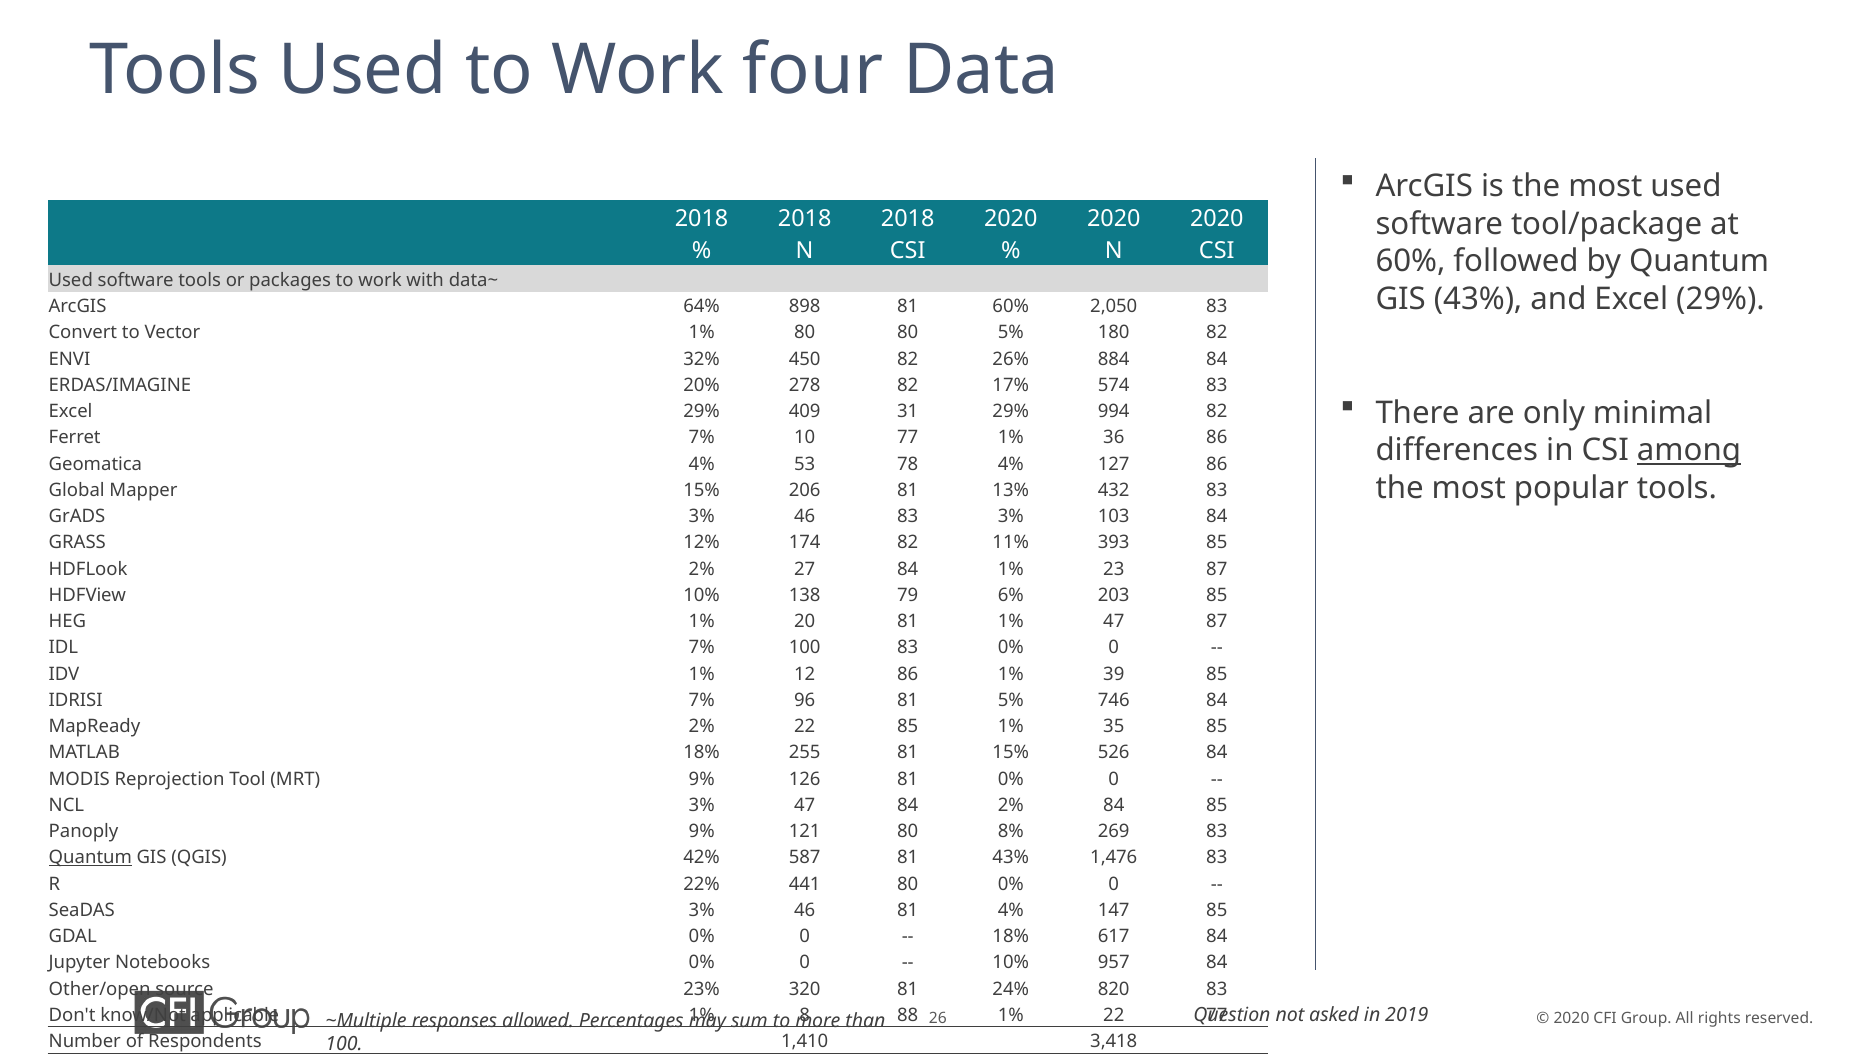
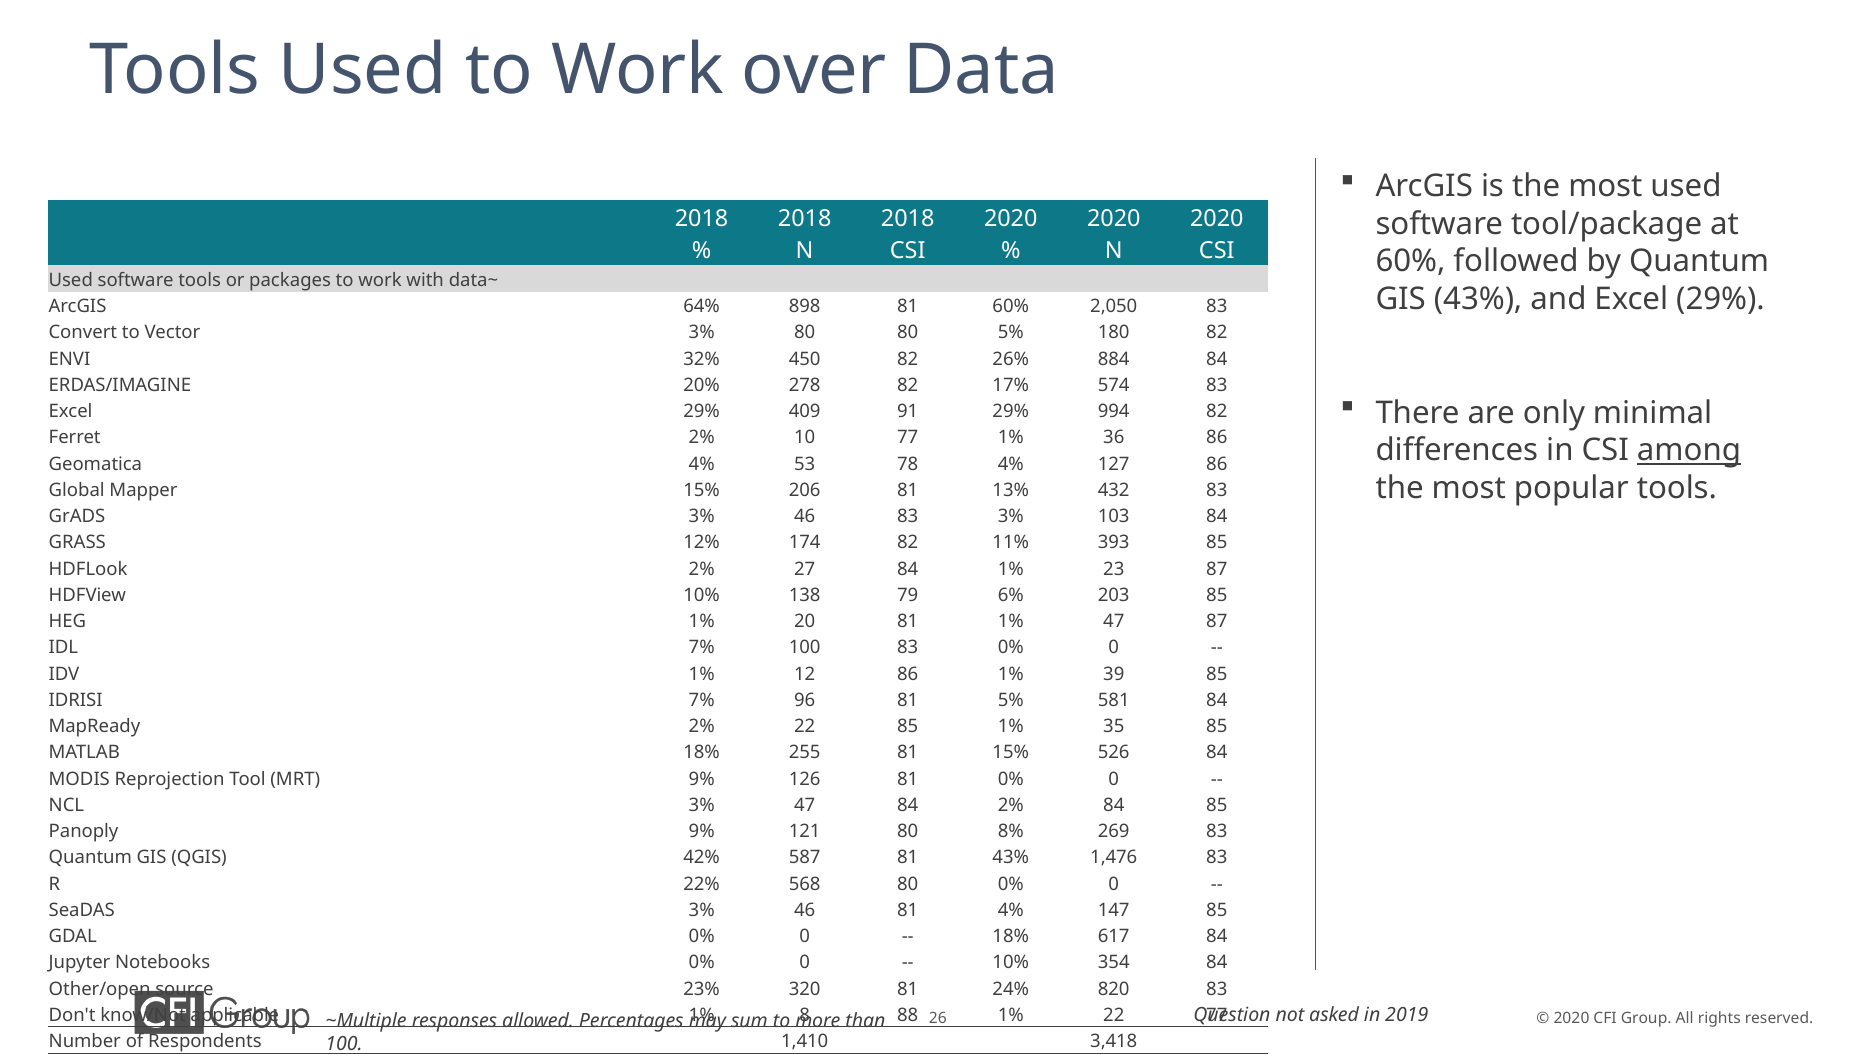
four: four -> over (814, 71)
Vector 1%: 1% -> 3% (702, 333)
31: 31 -> 91 (908, 411)
Ferret 7%: 7% -> 2% (702, 438)
746: 746 -> 581 (1114, 700)
Quantum underline: present -> none (90, 858)
441: 441 -> 568 (805, 884)
957: 957 -> 354 (1114, 963)
